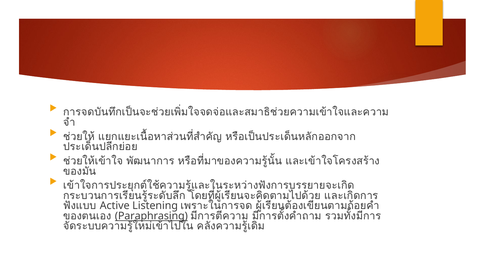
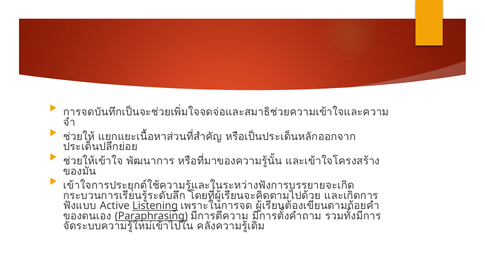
Listening underline: none -> present (155, 206)
